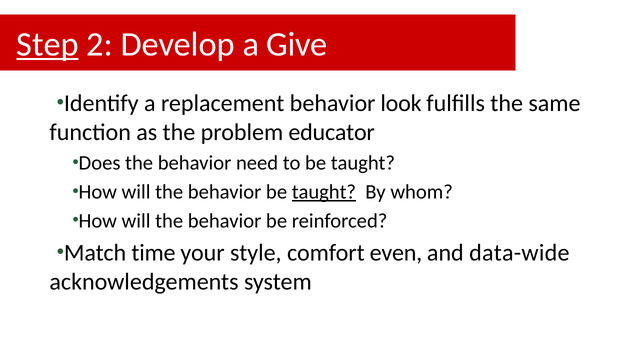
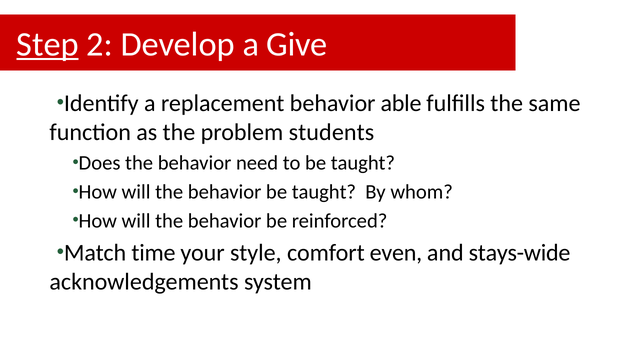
look: look -> able (401, 104)
educator: educator -> students (331, 132)
taught underline: present -> none (324, 192)
data-wide: data-wide -> stays-wide (520, 253)
